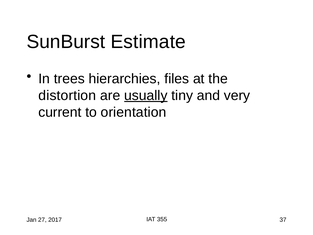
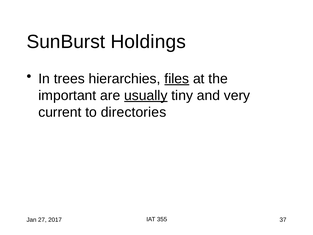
Estimate: Estimate -> Holdings (148, 42)
files underline: none -> present (177, 79)
distortion: distortion -> important (67, 95)
orientation: orientation -> directories (134, 112)
